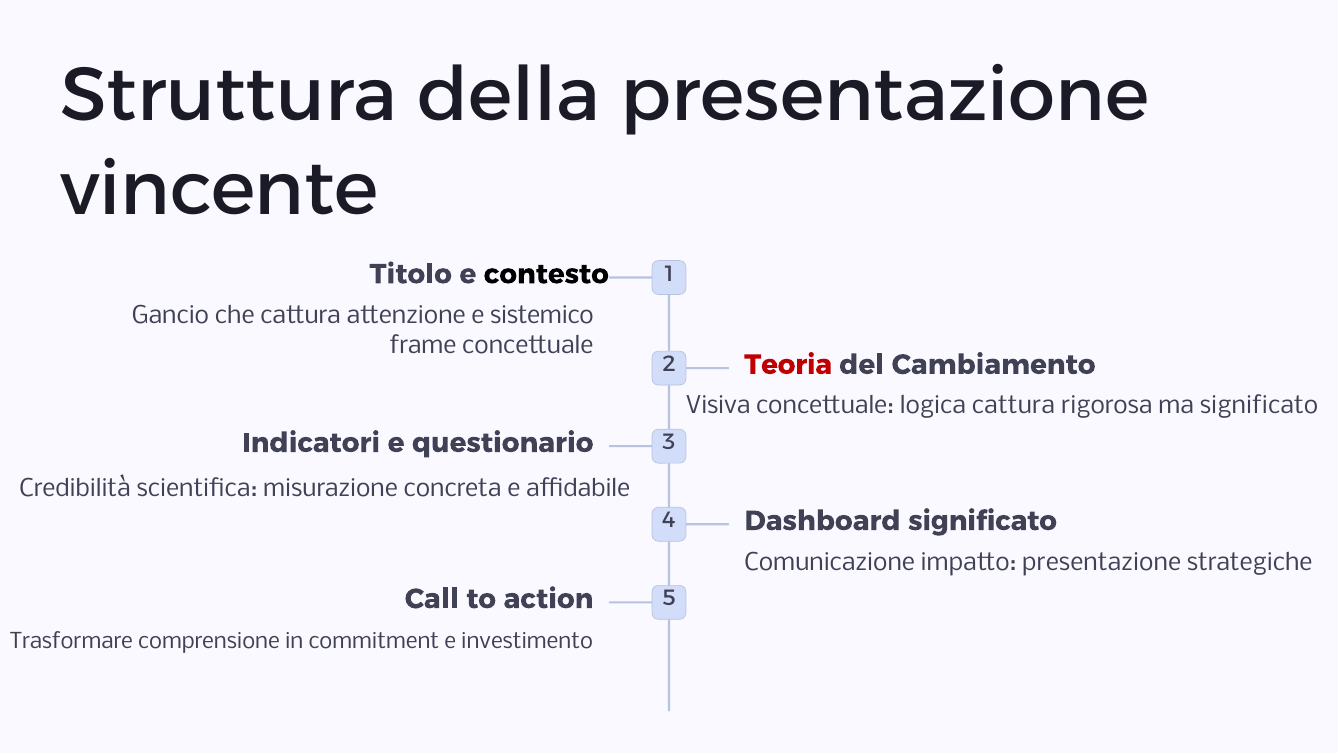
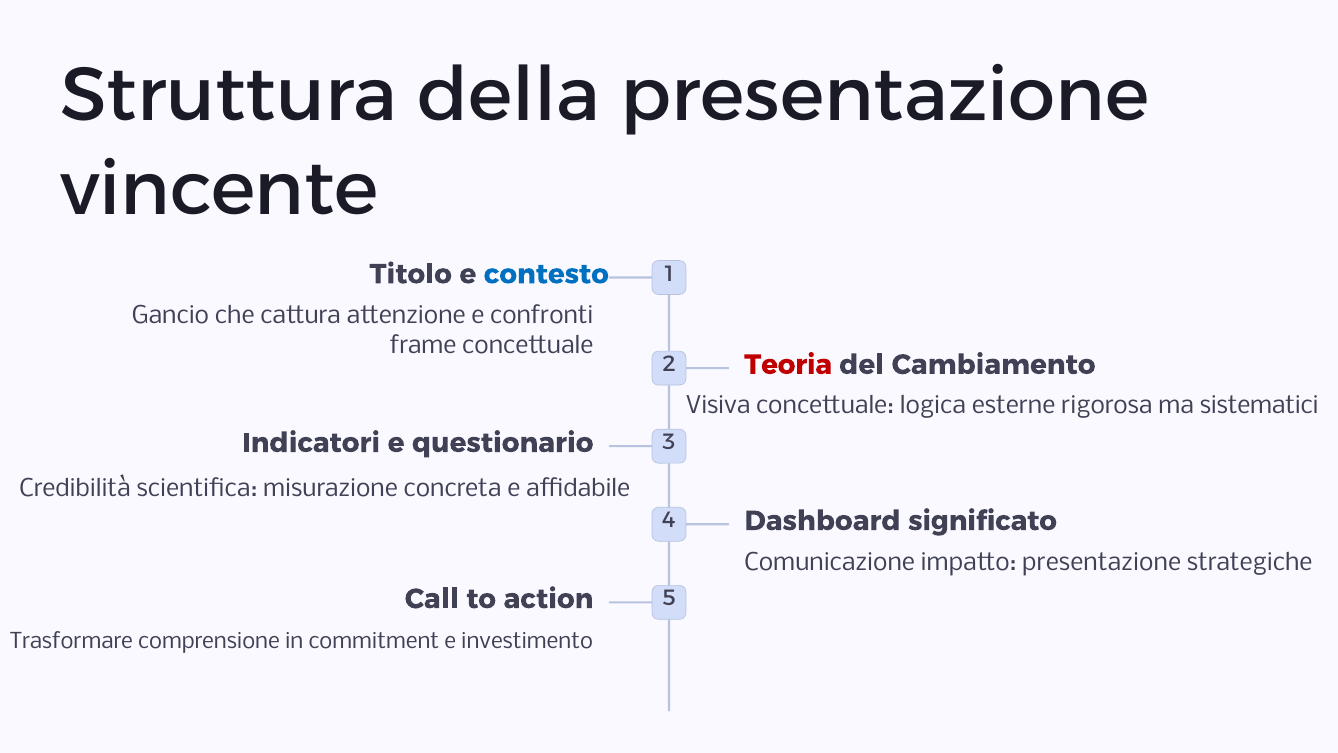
contesto colour: black -> blue (546, 274)
sistemico: sistemico -> confronti (542, 316)
logica cattura: cattura -> esterne (1014, 406)
ma significato: significato -> sistematici (1259, 406)
